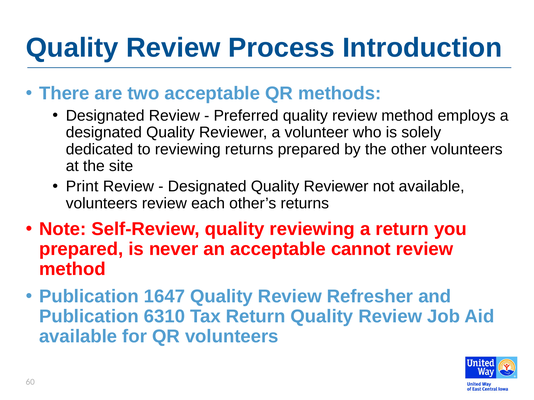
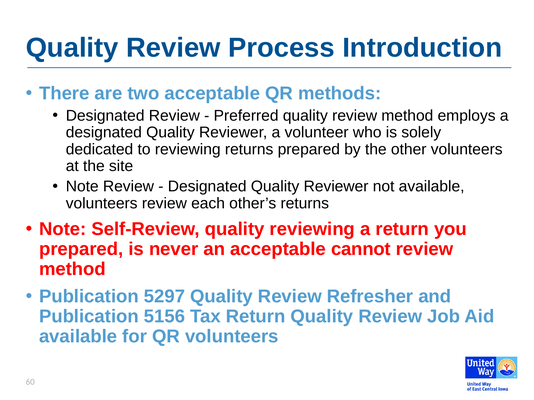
Print: Print -> Note (82, 187)
1647: 1647 -> 5297 (164, 297)
6310: 6310 -> 5156 (164, 317)
